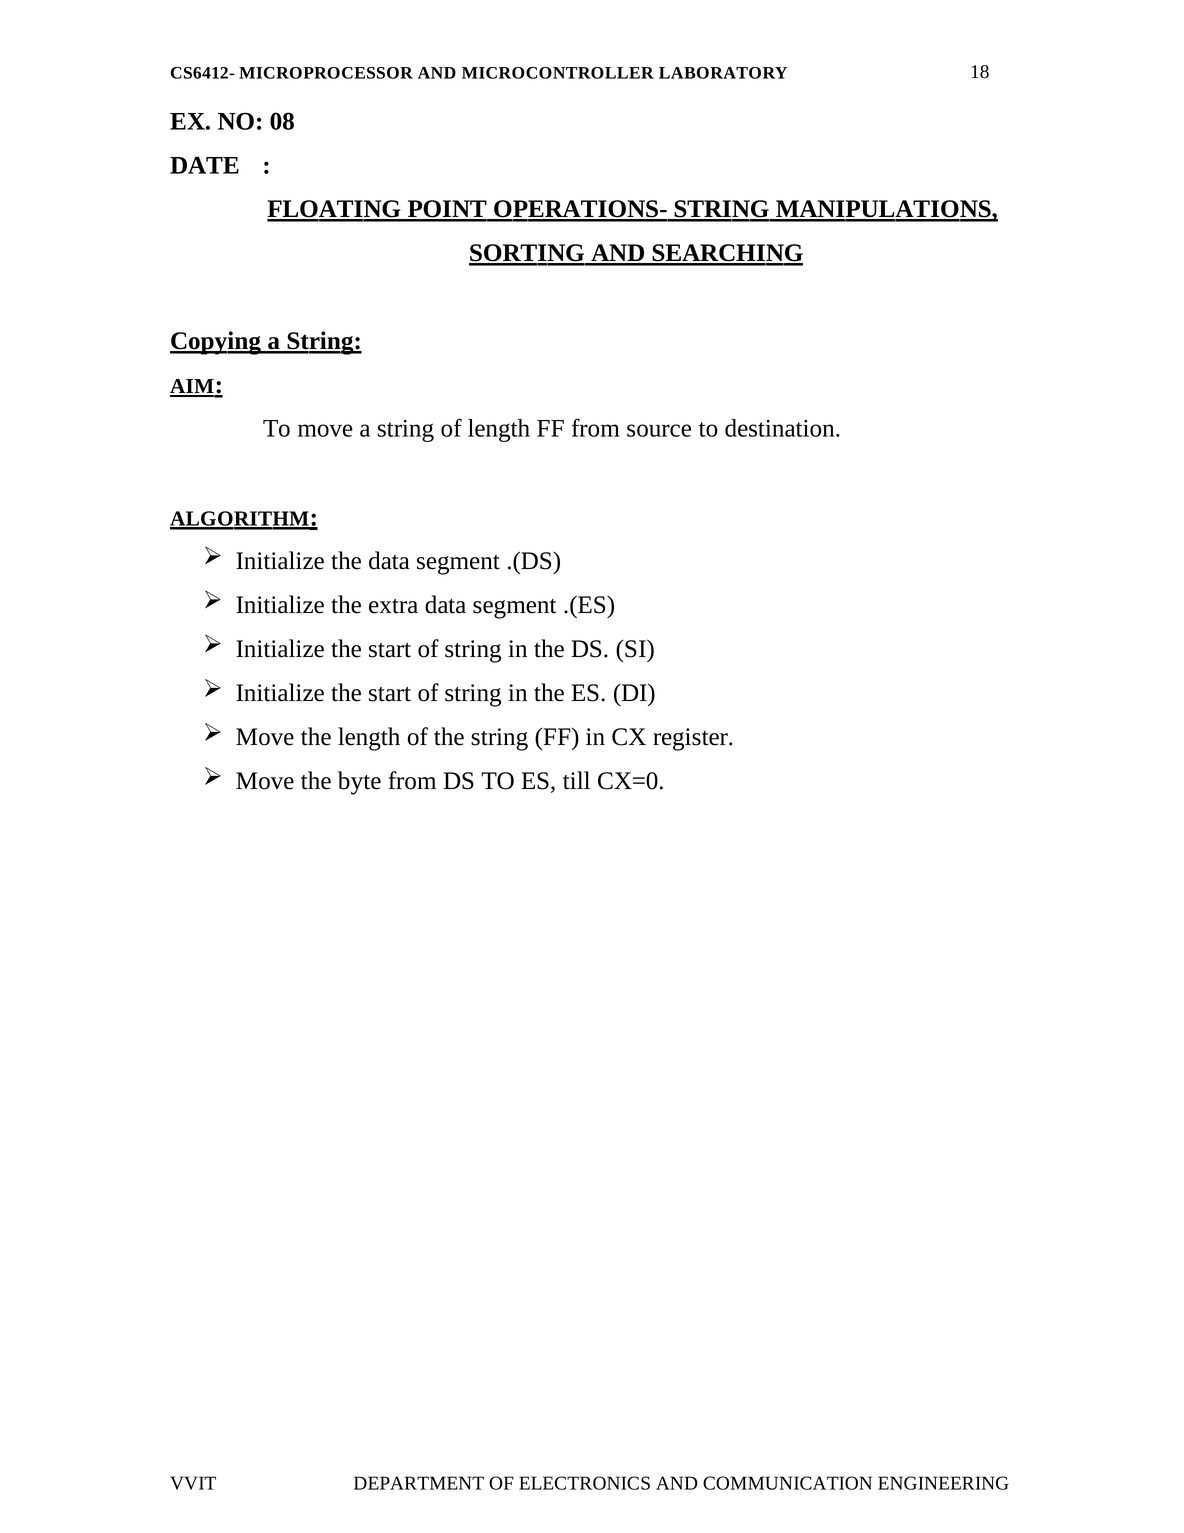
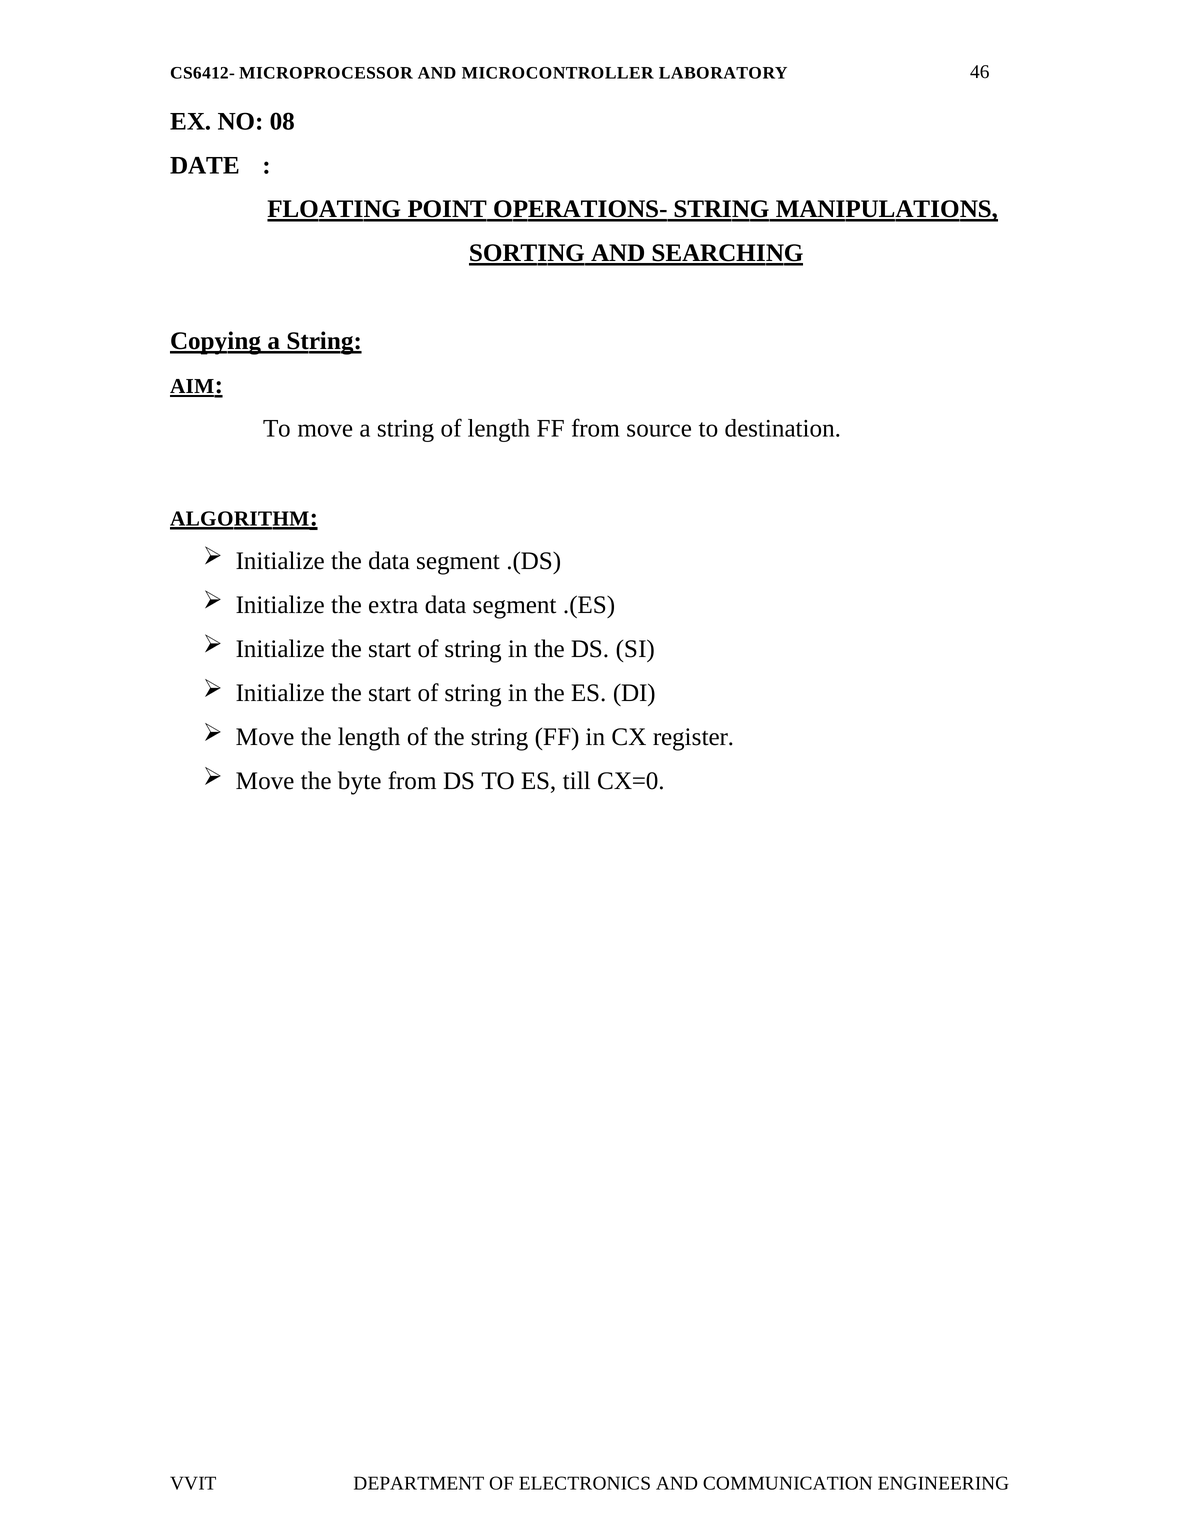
18: 18 -> 46 (980, 72)
